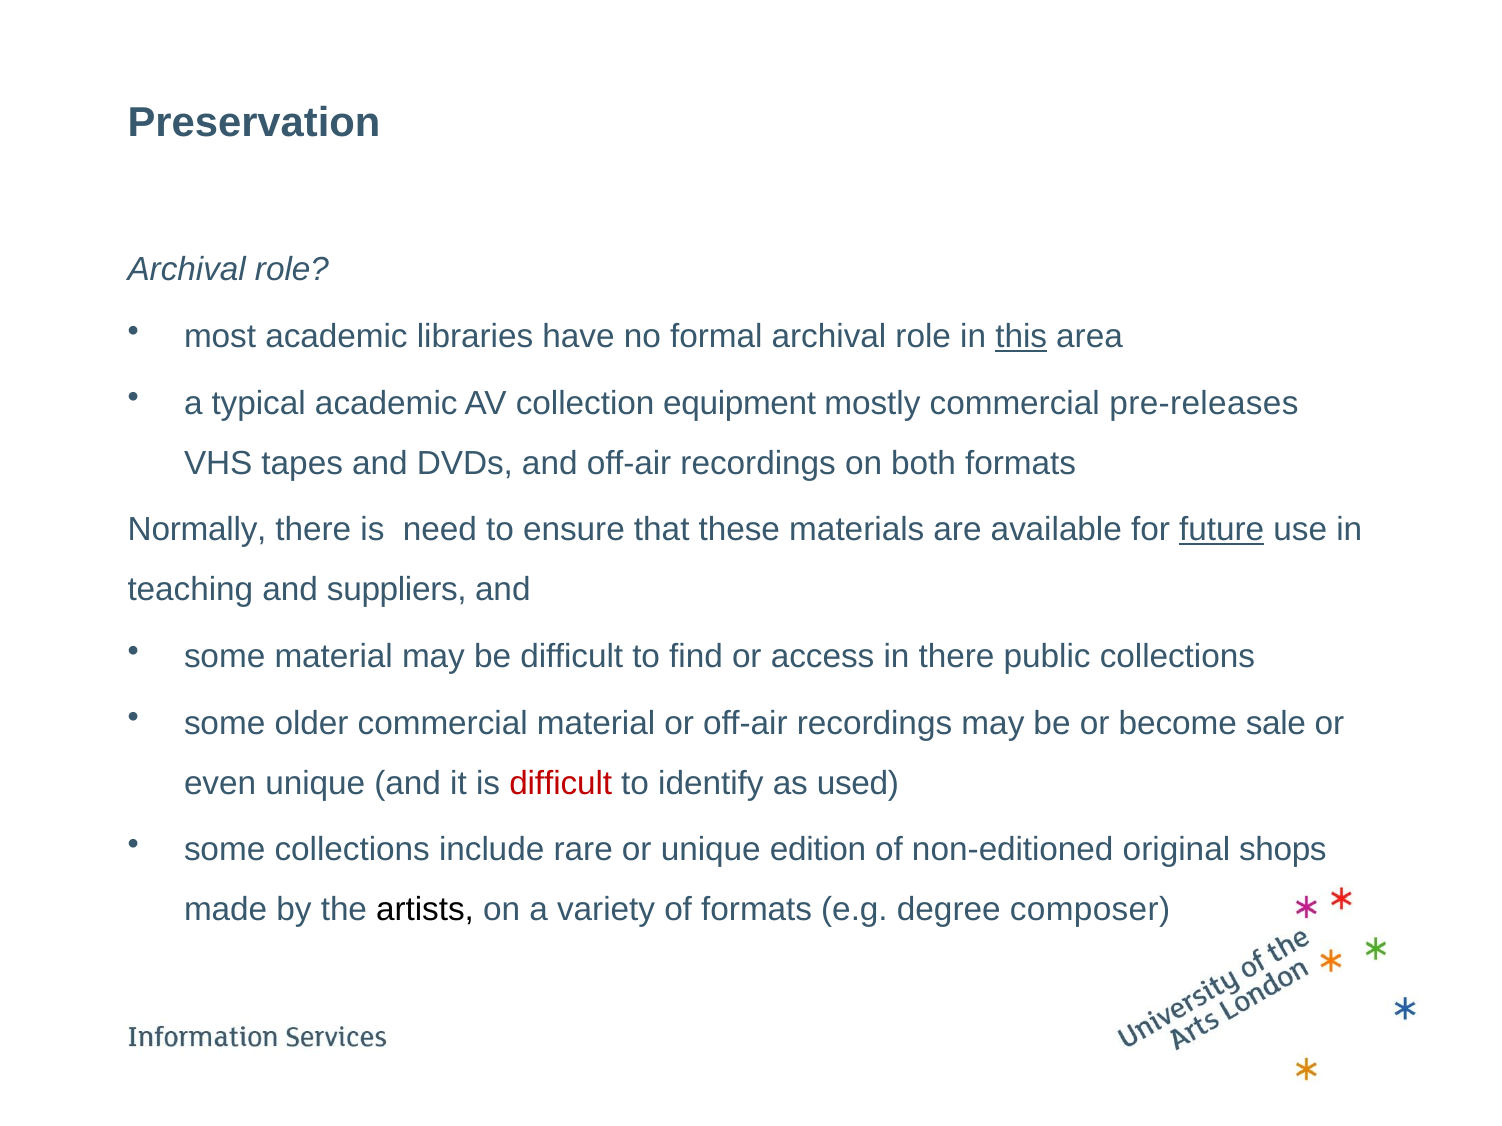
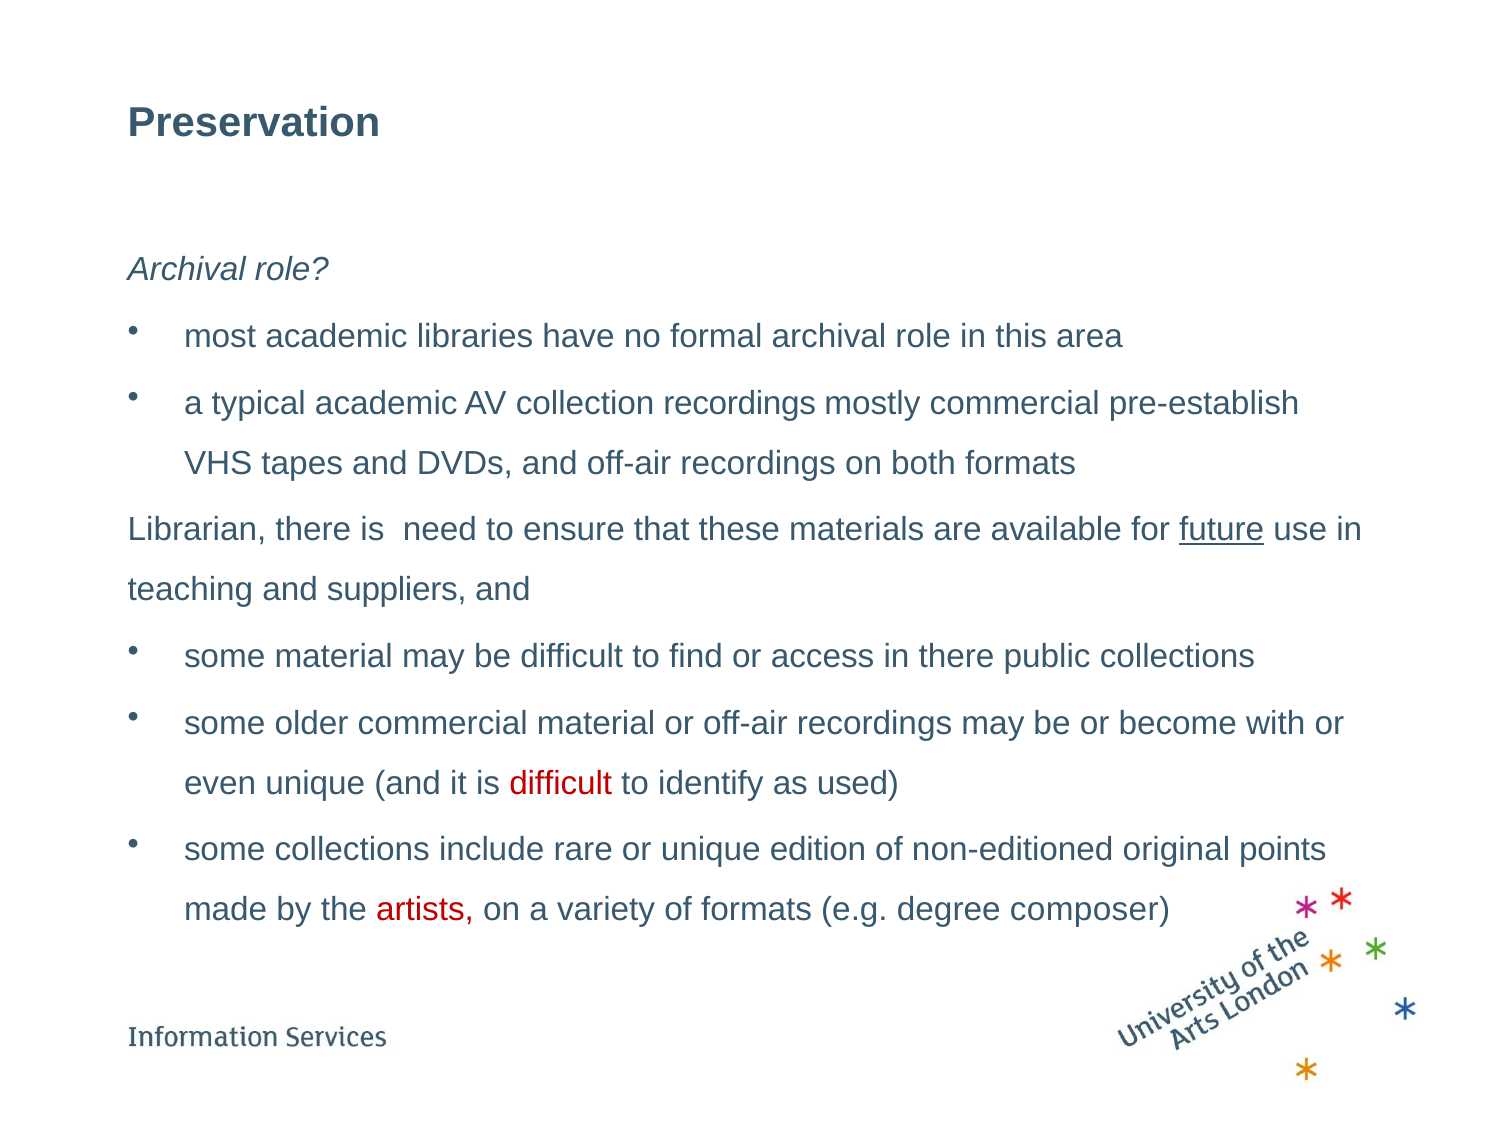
this underline: present -> none (1021, 337)
collection equipment: equipment -> recordings (740, 403)
pre-releases: pre-releases -> pre-establish (1204, 403)
Normally: Normally -> Librarian (197, 530)
sale: sale -> with (1276, 724)
shops: shops -> points (1283, 850)
artists colour: black -> red (425, 910)
